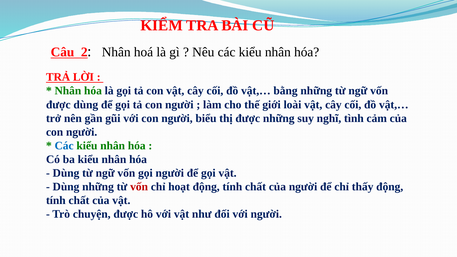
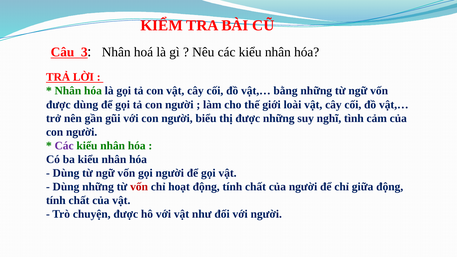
2: 2 -> 3 (84, 52)
Các colour: blue -> purple (64, 146)
thấy: thấy -> giữa (363, 187)
